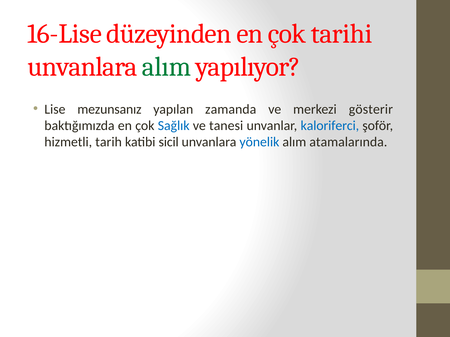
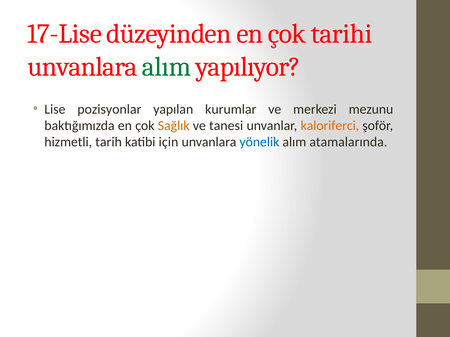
16-Lise: 16-Lise -> 17-Lise (65, 34)
mezunsanız: mezunsanız -> pozisyonlar (109, 109)
zamanda: zamanda -> kurumlar (231, 109)
gösterir: gösterir -> mezunu (371, 109)
Sağlık colour: blue -> orange (174, 126)
kaloriferci colour: blue -> orange (330, 126)
sicil: sicil -> için (169, 142)
